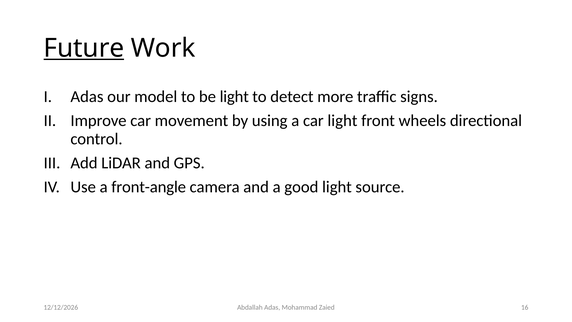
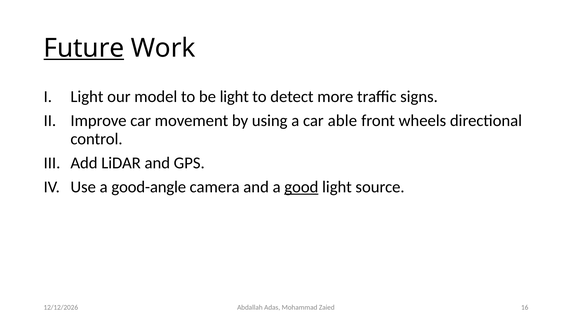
Adas: Adas -> Light (87, 97)
car light: light -> able (342, 121)
front-angle: front-angle -> good-angle (149, 187)
good underline: none -> present (301, 187)
